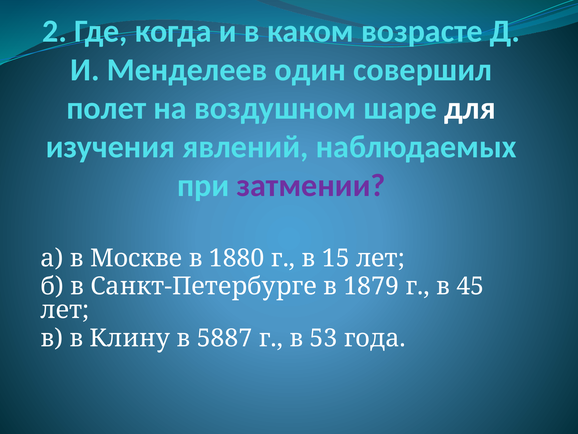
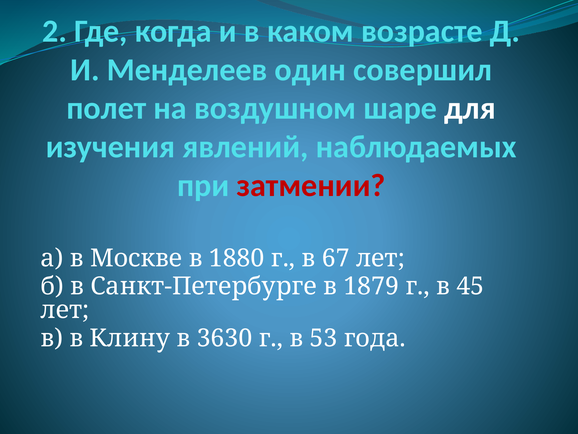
затмении colour: purple -> red (311, 185)
15: 15 -> 67 (336, 258)
5887: 5887 -> 3630 (224, 338)
